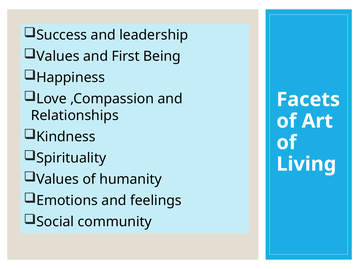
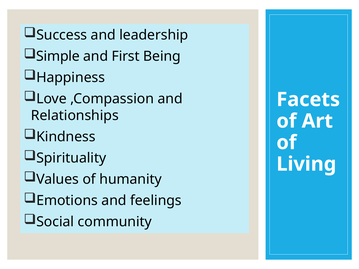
Values: Values -> Simple (58, 56)
